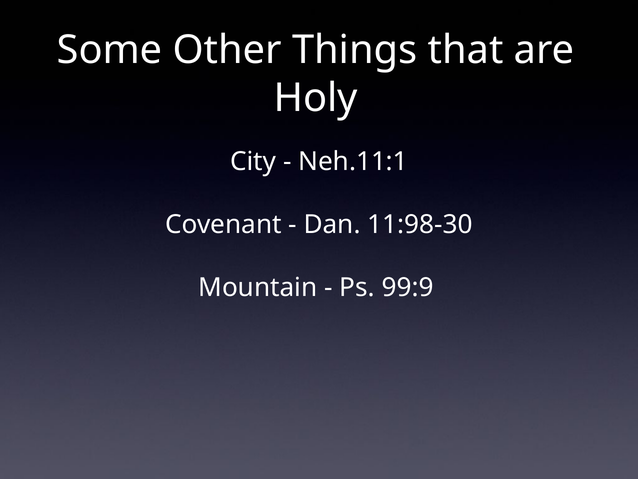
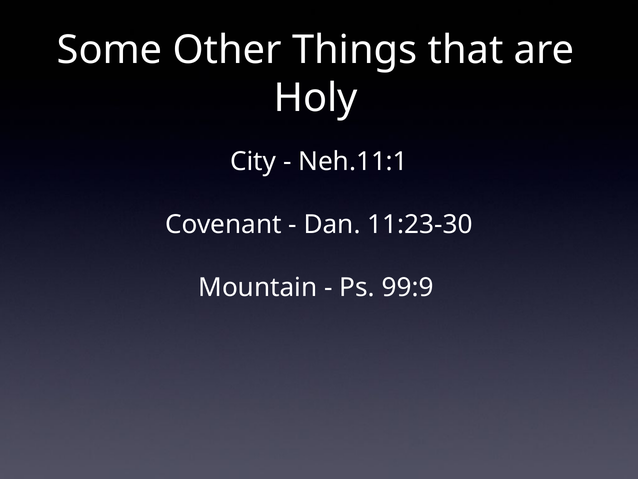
11:98-30: 11:98-30 -> 11:23-30 (420, 225)
